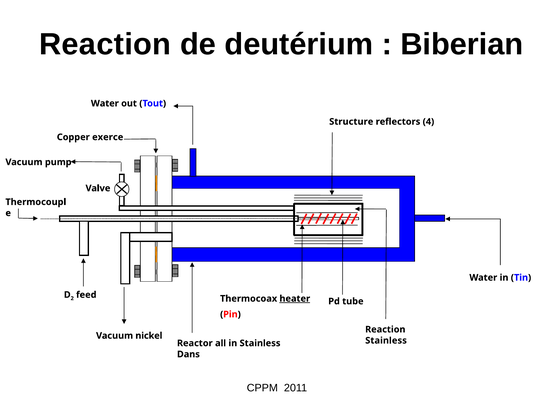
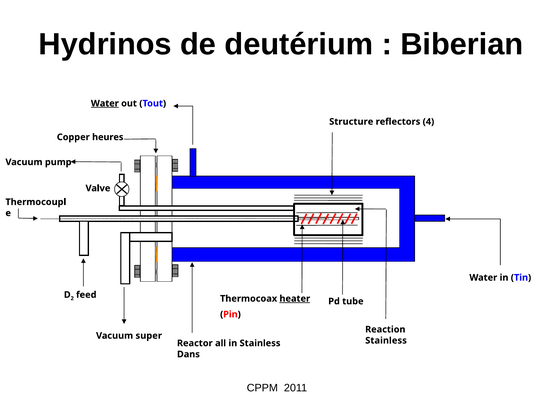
Reaction: Reaction -> Hydrinos (105, 44)
Water underline: none -> present (105, 104)
exerce: exerce -> heures (108, 137)
nickel: nickel -> super (149, 336)
